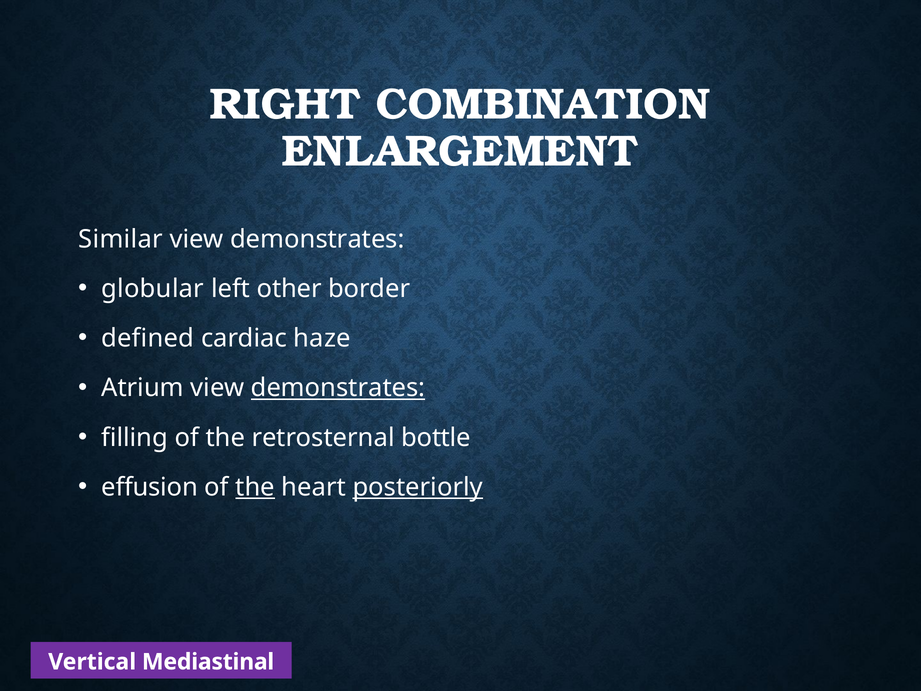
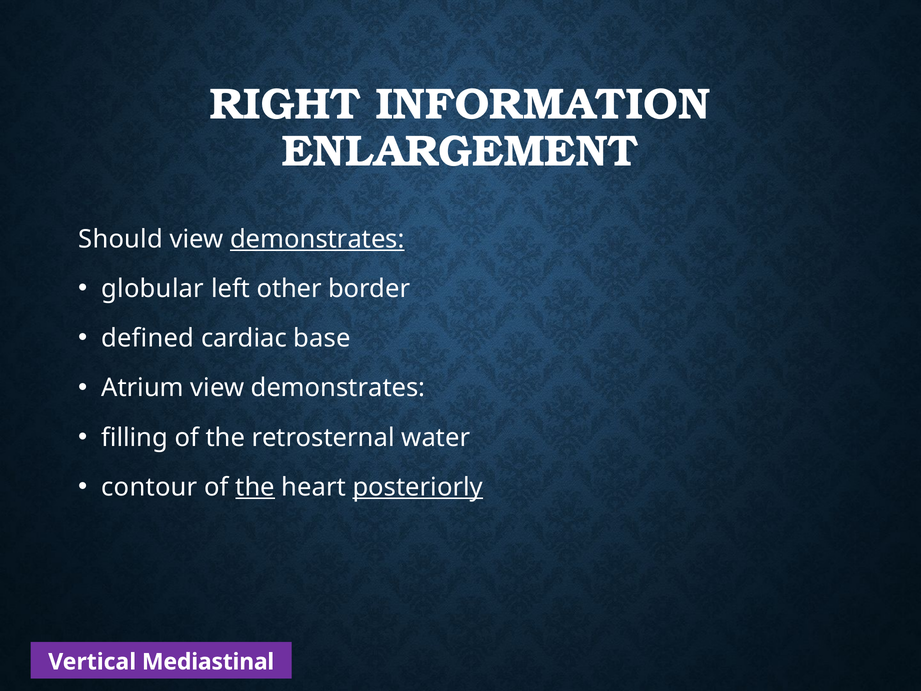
COMBINATION: COMBINATION -> INFORMATION (543, 104)
Similar: Similar -> Should (121, 239)
demonstrates underline: none -> present (317, 239)
haze: haze -> base (322, 338)
demonstrates underline: present -> none (338, 388)
bottle: bottle -> water (436, 438)
effusion: effusion -> contour (149, 487)
